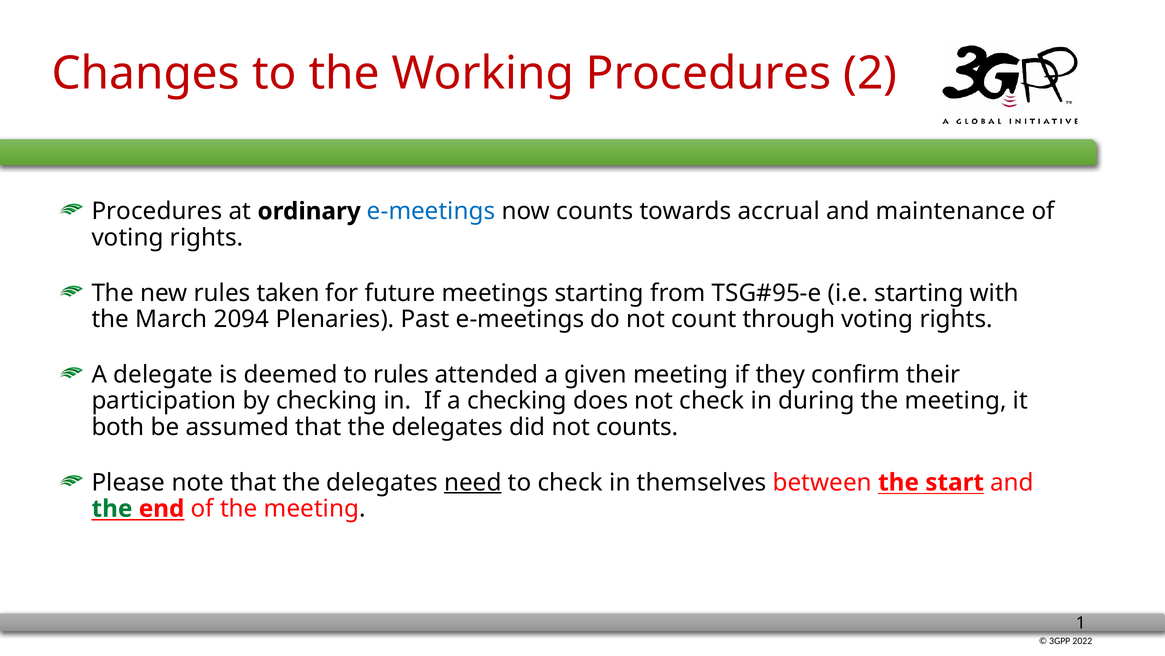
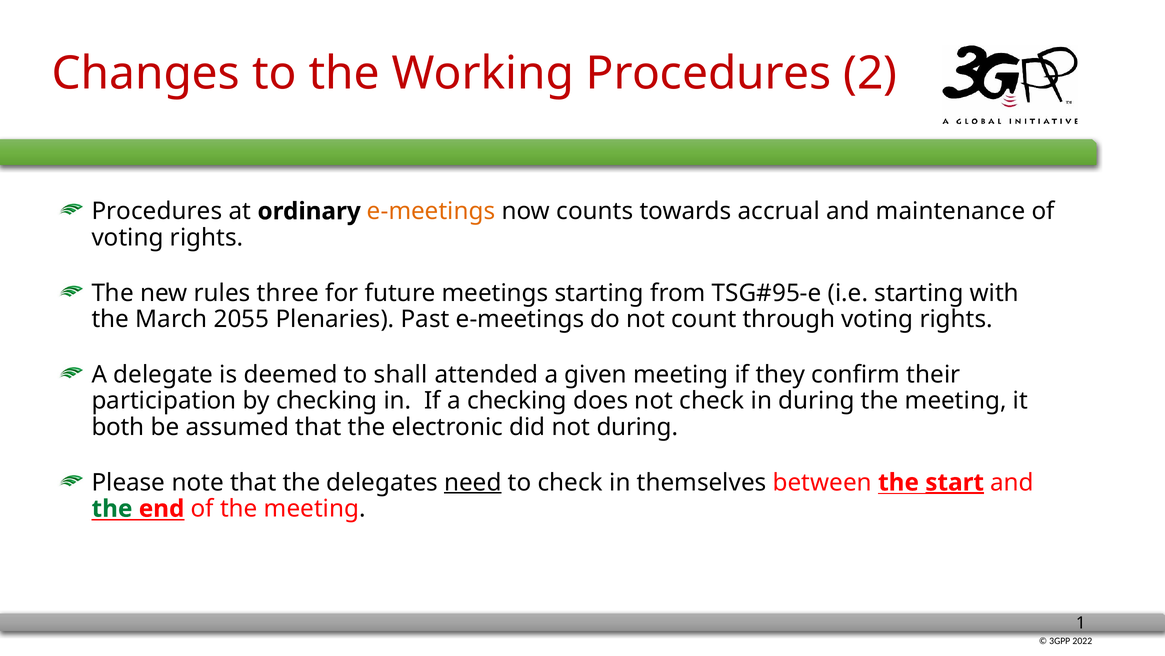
e-meetings colour: blue -> orange (431, 211)
taken: taken -> three (288, 293)
2094: 2094 -> 2055 (241, 319)
to rules: rules -> shall (401, 374)
assumed that the delegates: delegates -> electronic (447, 427)
not counts: counts -> during (637, 427)
start underline: none -> present (955, 482)
